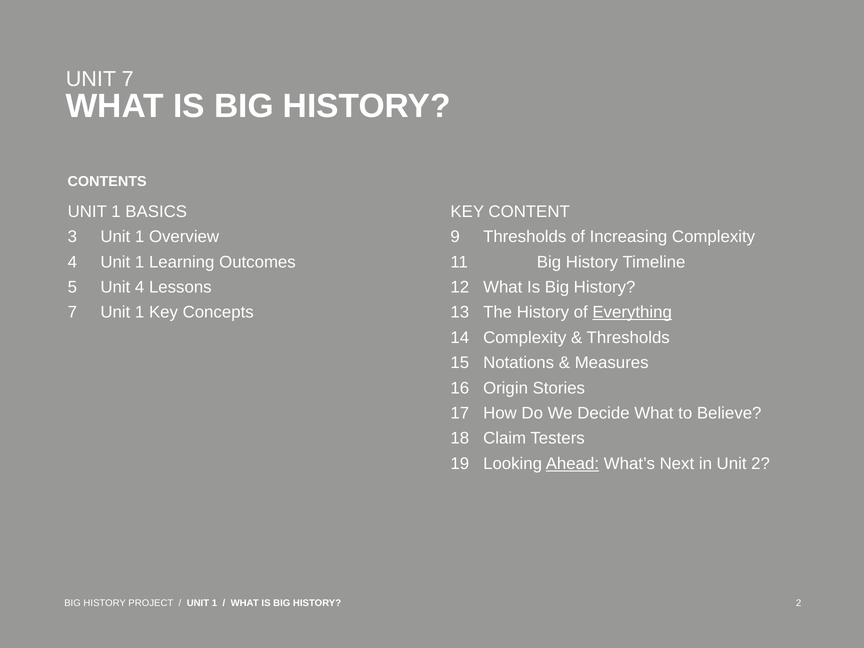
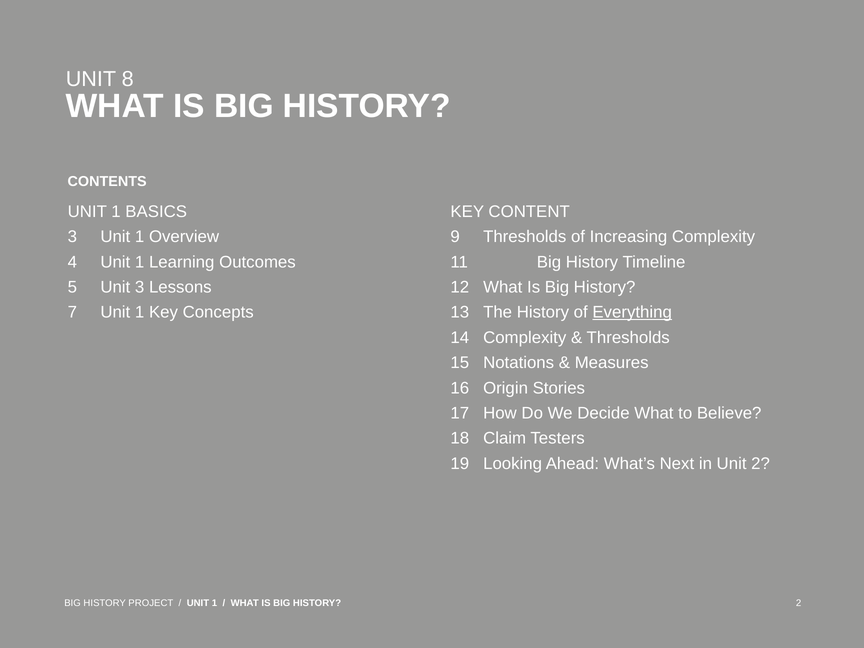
UNIT 7: 7 -> 8 (128, 79)
Unit 4: 4 -> 3 (140, 287)
Ahead underline: present -> none (572, 464)
